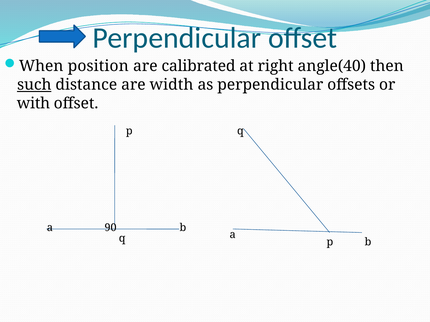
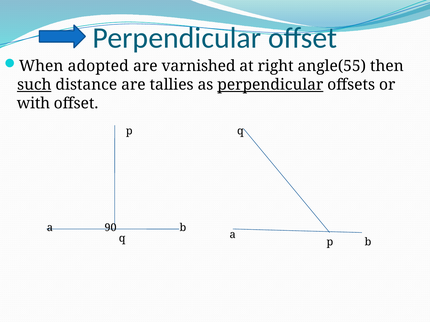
position: position -> adopted (98, 66)
calibrated: calibrated -> varnished (199, 66)
angle(40: angle(40 -> angle(55 (332, 66)
width: width -> tallies (172, 85)
perpendicular underline: none -> present (270, 85)
